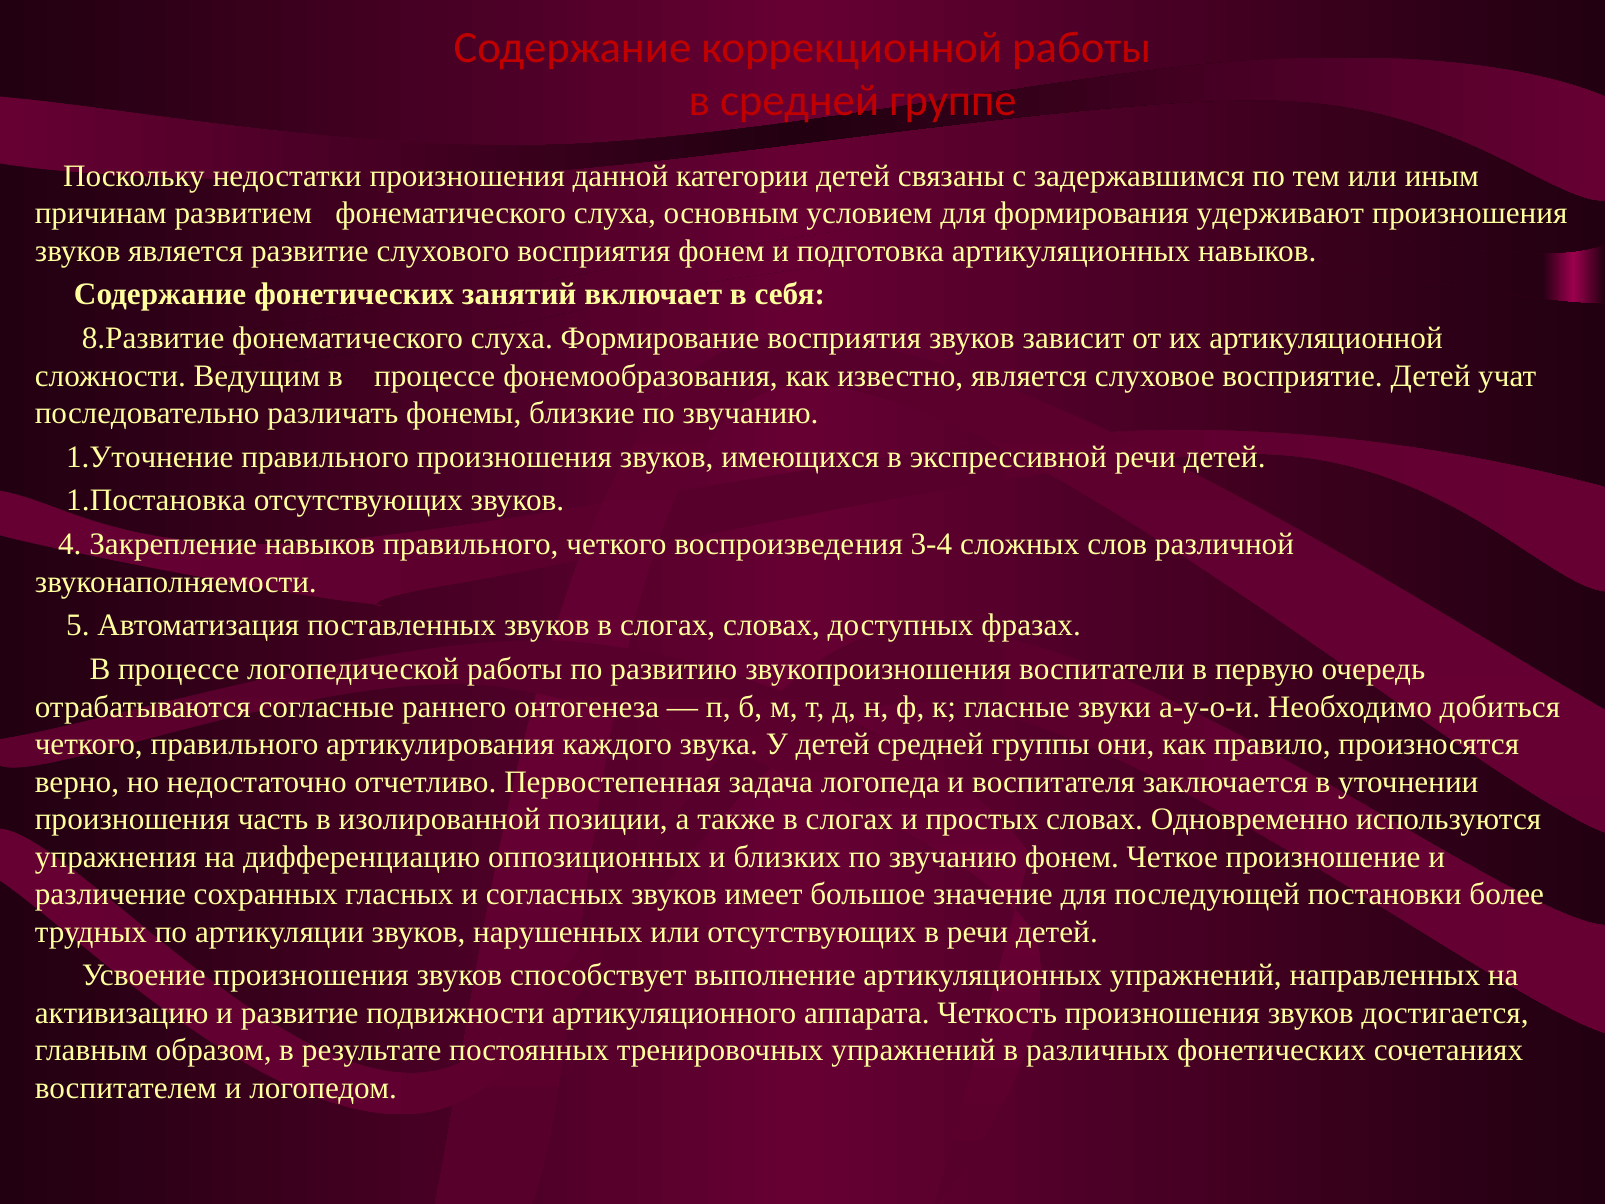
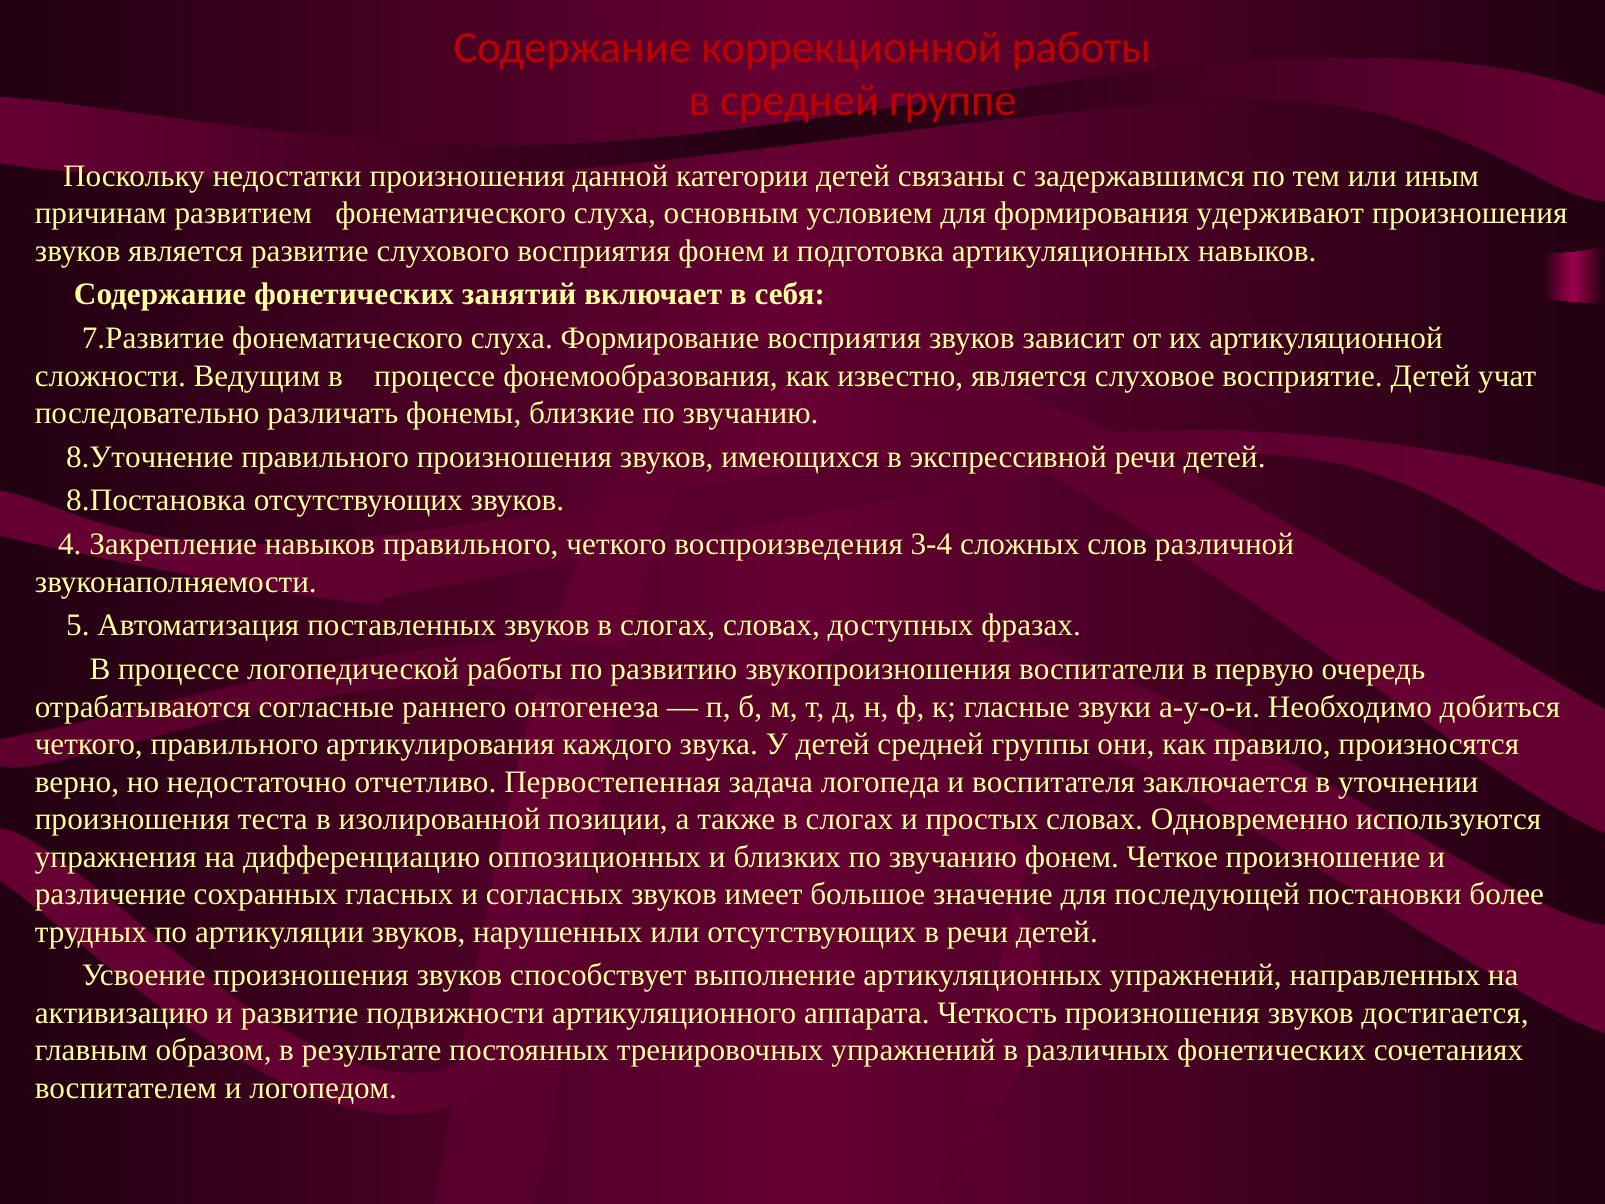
8.Развитие: 8.Развитие -> 7.Развитие (153, 338)
1.Уточнение: 1.Уточнение -> 8.Уточнение (150, 457)
1.Постановка: 1.Постановка -> 8.Постановка (156, 501)
часть: часть -> теста (273, 819)
